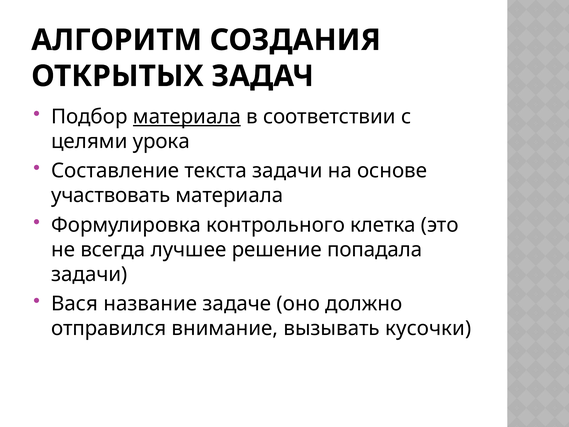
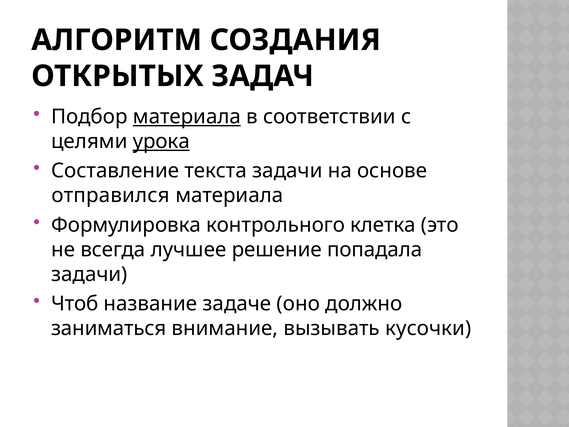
урока underline: none -> present (161, 141)
участвовать: участвовать -> отправился (111, 195)
Вася: Вася -> Чтоб (75, 303)
отправился: отправился -> заниматься (109, 328)
